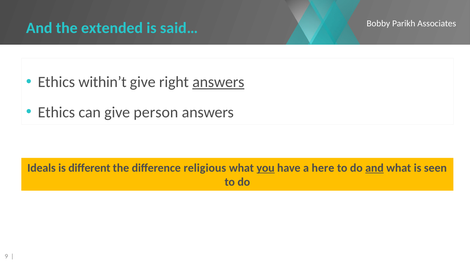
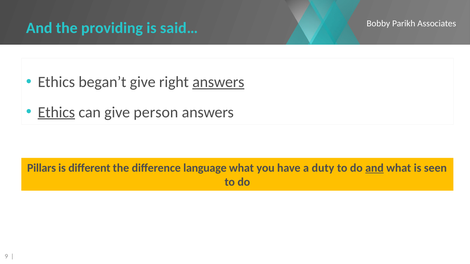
extended: extended -> providing (112, 28)
within’t: within’t -> began’t (102, 82)
Ethics underline: none -> present (56, 112)
Ideals: Ideals -> Pillars (42, 168)
religious: religious -> language (205, 168)
you underline: present -> none (266, 168)
here: here -> duty (323, 168)
